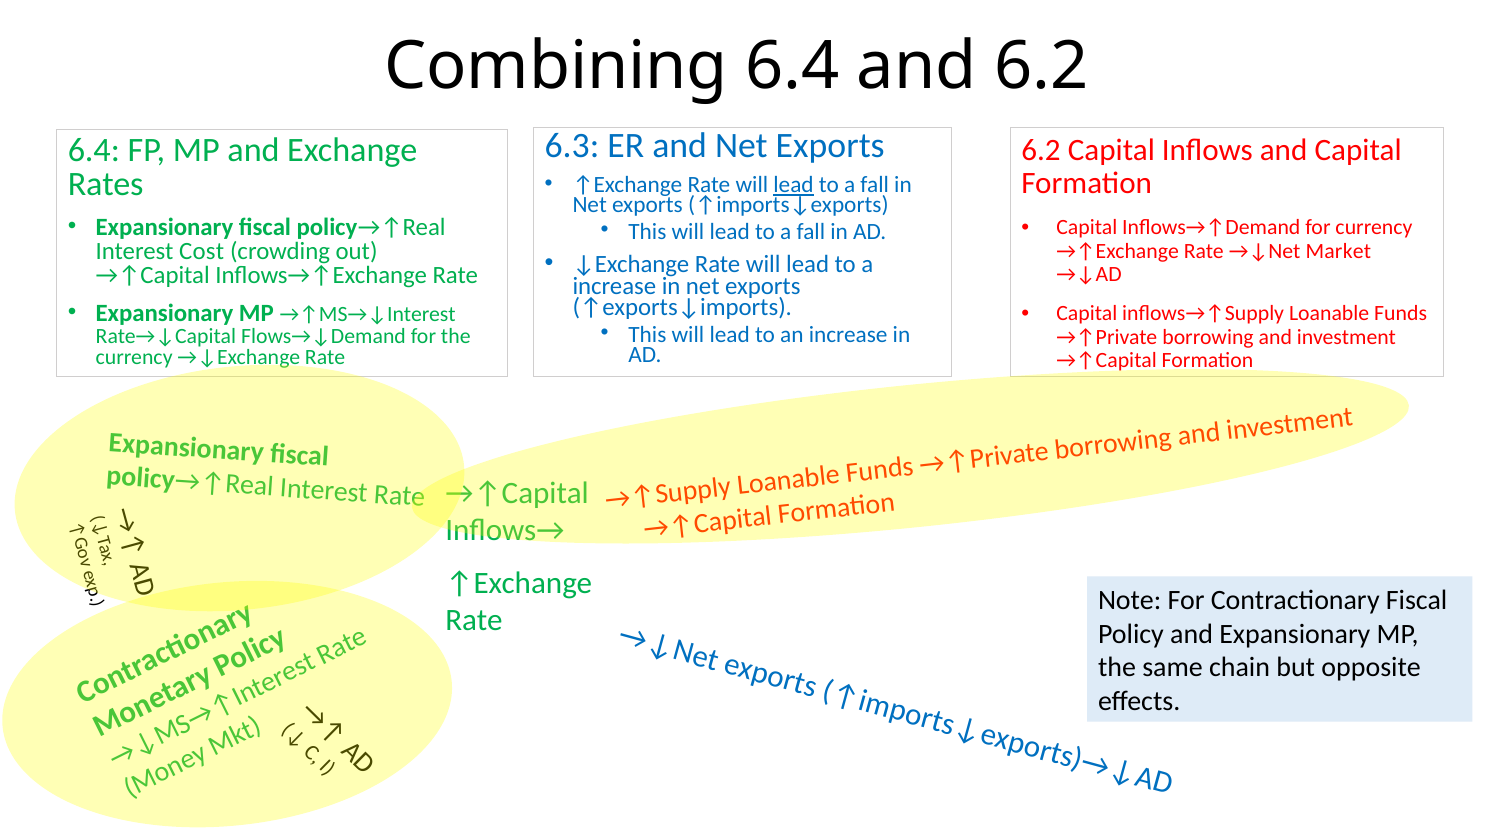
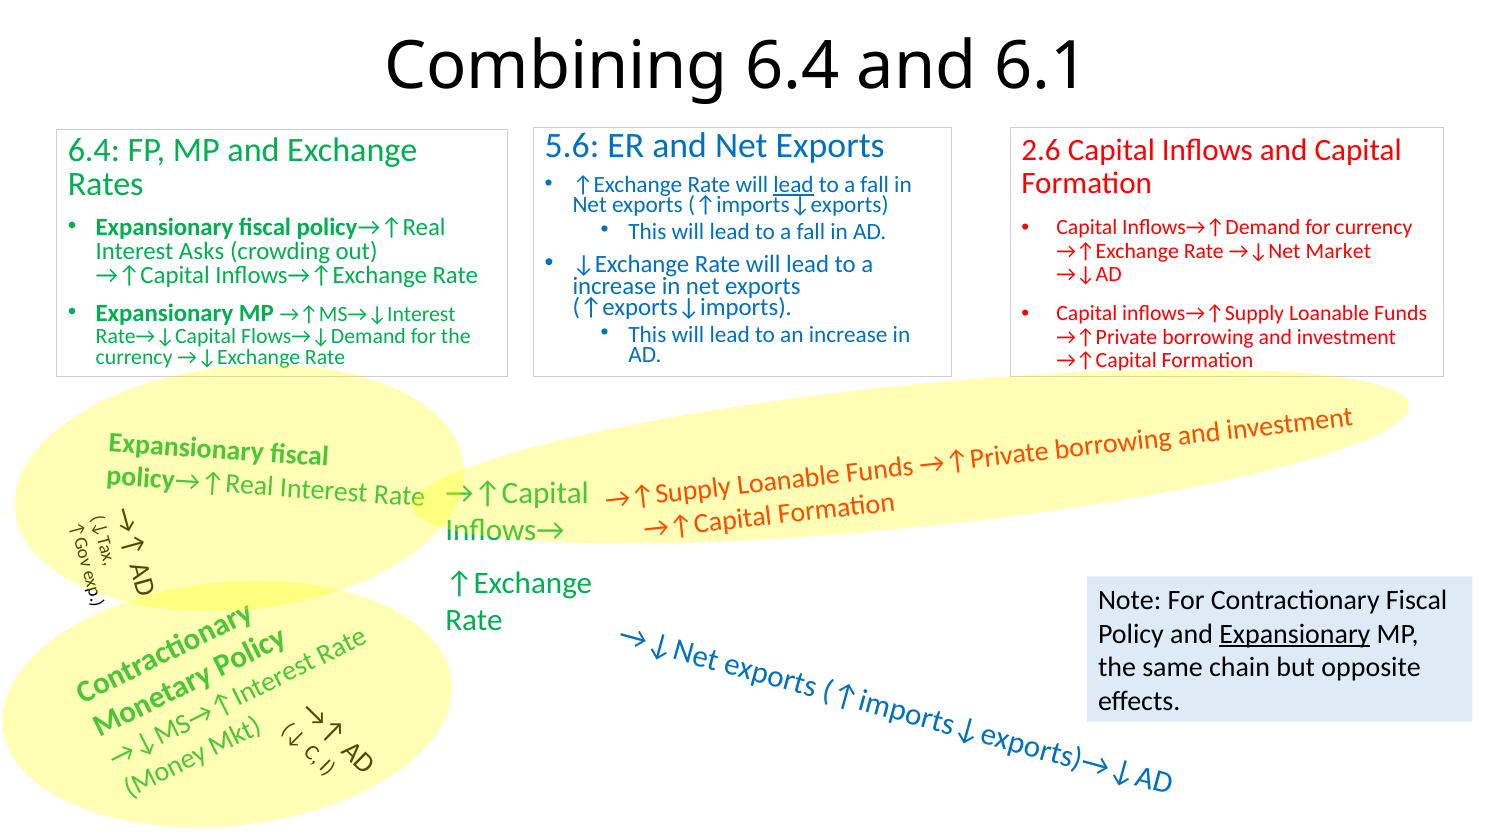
and 6.2: 6.2 -> 6.1 (1041, 67)
6.3: 6.3 -> 5.6 (572, 146)
6.2: 6.2 -> 2.6 (1041, 150)
Cost: Cost -> Asks (202, 251)
Expansionary underline: none -> present (1295, 634)
